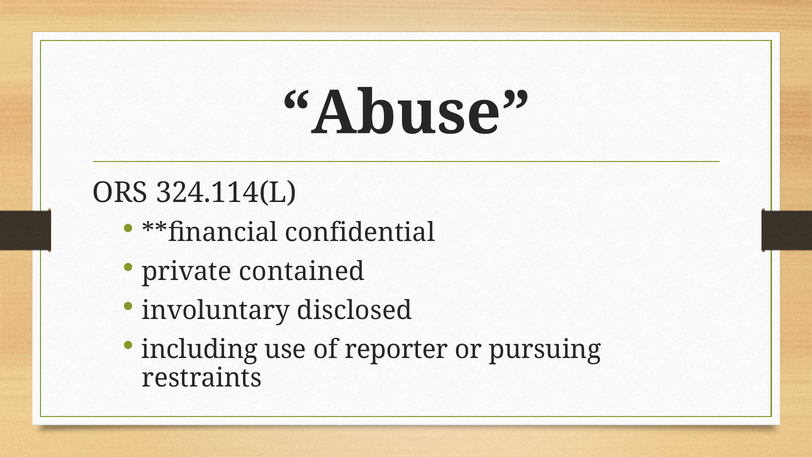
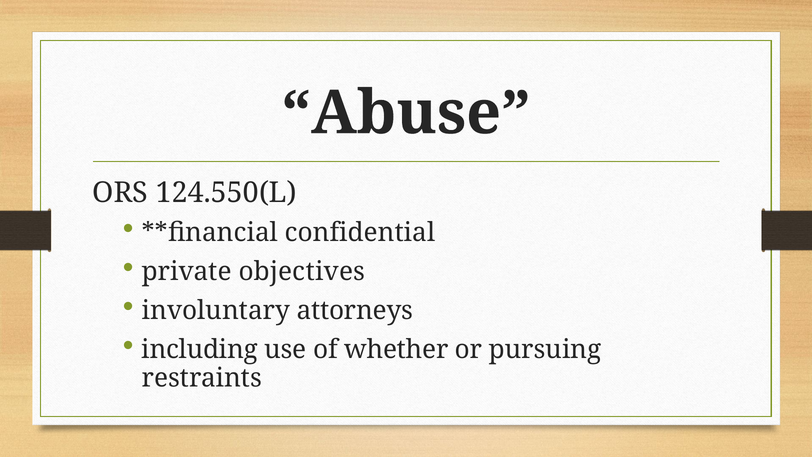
324.114(L: 324.114(L -> 124.550(L (226, 193)
contained: contained -> objectives (302, 272)
disclosed: disclosed -> attorneys (355, 311)
reporter: reporter -> whether (396, 349)
